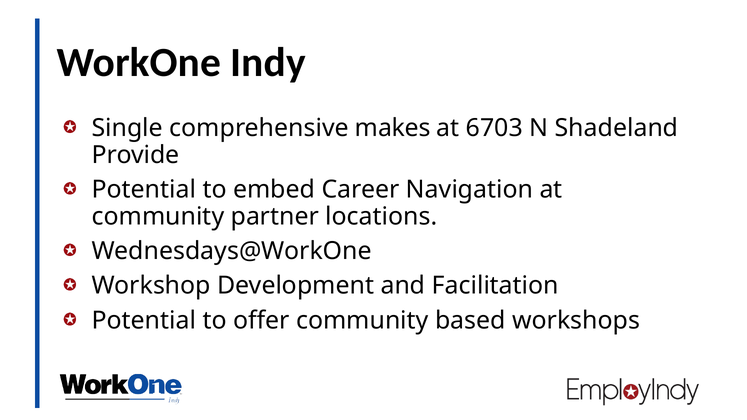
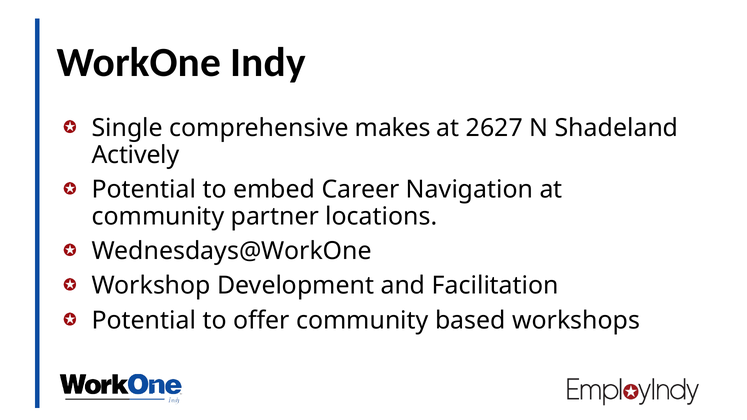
6703: 6703 -> 2627 (494, 128)
Provide: Provide -> Actively (136, 155)
